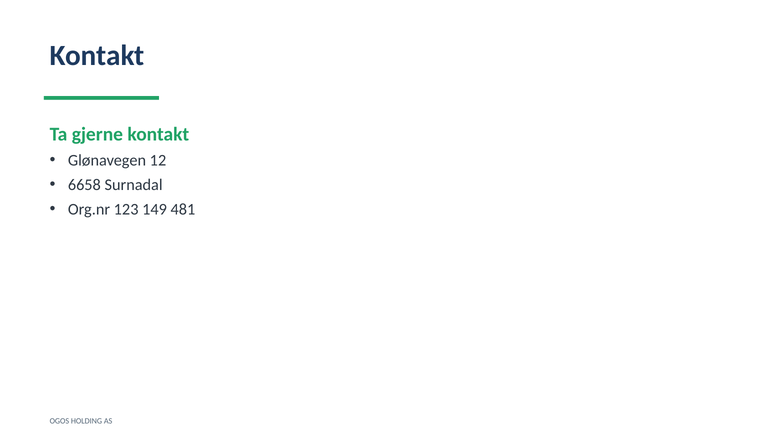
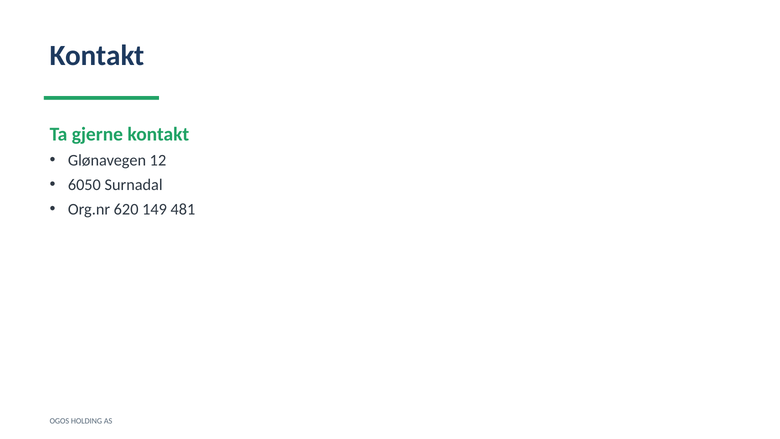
6658: 6658 -> 6050 (84, 185)
123: 123 -> 620 (126, 209)
